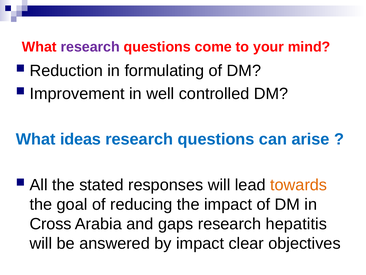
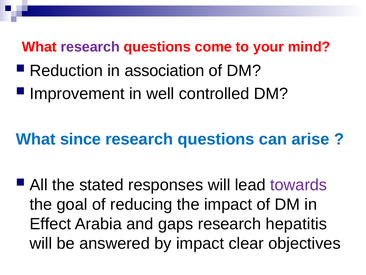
formulating: formulating -> association (164, 71)
ideas: ideas -> since (81, 139)
towards colour: orange -> purple (299, 185)
Cross: Cross -> Effect (50, 224)
